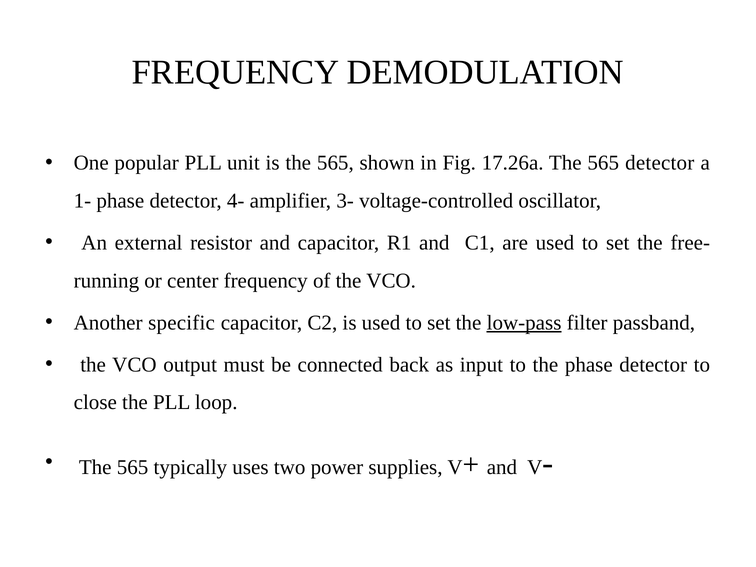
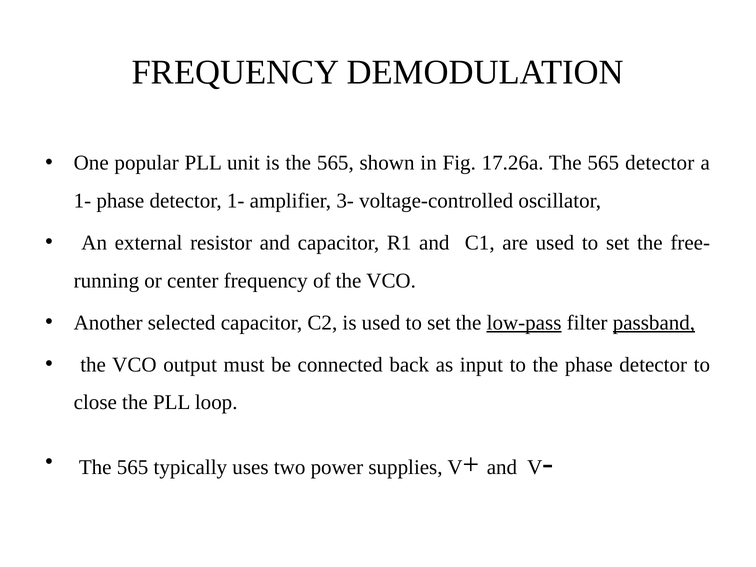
detector 4-: 4- -> 1- (236, 201)
specific: specific -> selected (182, 323)
passband underline: none -> present (654, 323)
